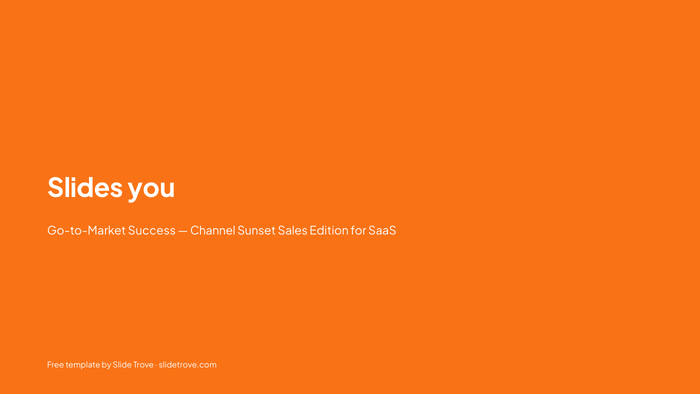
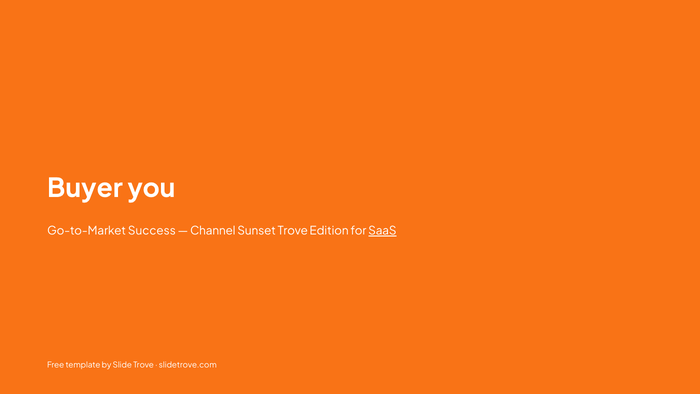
Slides: Slides -> Buyer (85, 188)
Sunset Sales: Sales -> Trove (293, 231)
SaaS underline: none -> present (382, 231)
